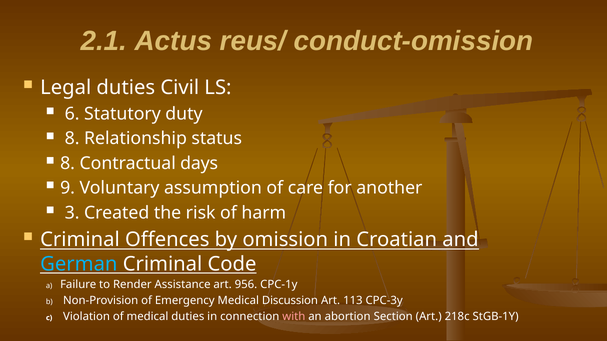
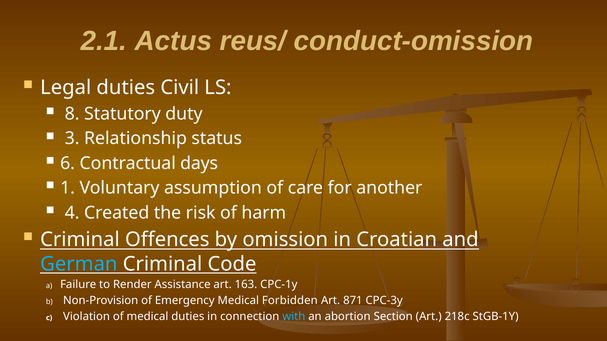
6: 6 -> 8 (72, 114)
8: 8 -> 3 (72, 139)
8: 8 -> 6 (68, 163)
9: 9 -> 1 (68, 188)
3: 3 -> 4 (72, 213)
956: 956 -> 163 (246, 285)
Discussion: Discussion -> Forbidden (290, 301)
113: 113 -> 871 (353, 301)
with colour: pink -> light blue (294, 317)
